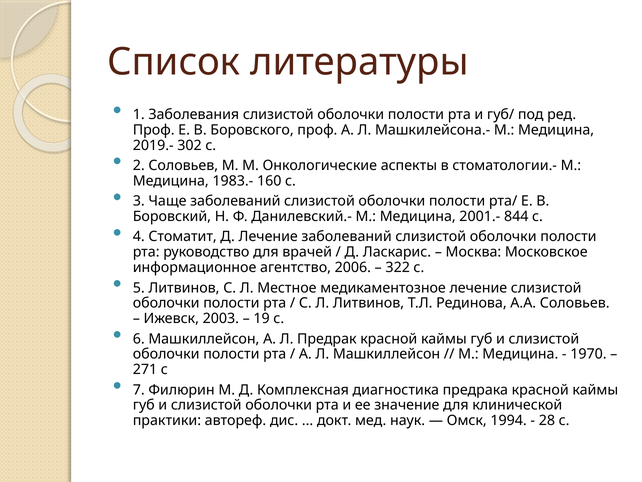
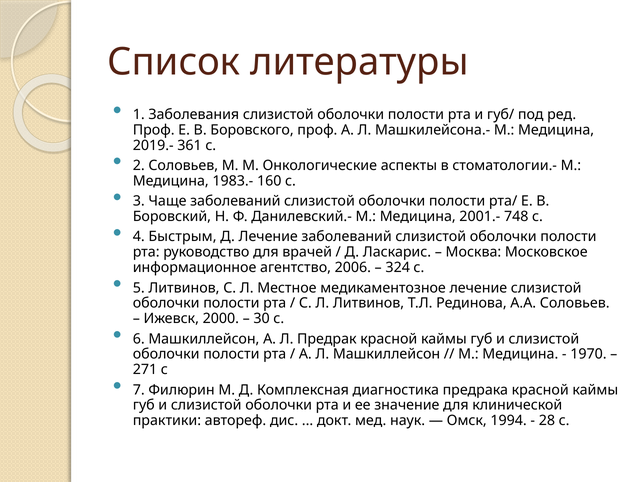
302: 302 -> 361 (190, 145)
844: 844 -> 748 (516, 216)
Стоматит: Стоматит -> Быстрым (182, 237)
322: 322 -> 324 (398, 267)
2003: 2003 -> 2000 (221, 318)
19: 19 -> 30 (262, 318)
